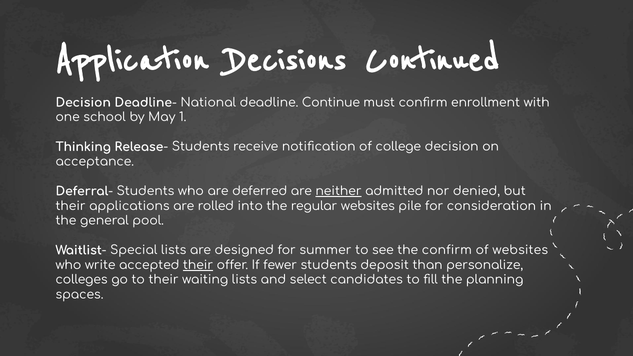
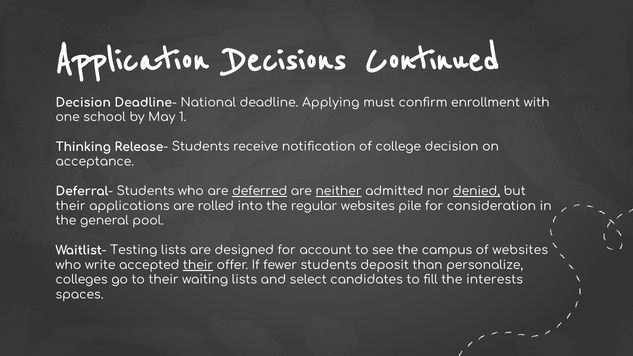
Continue: Continue -> Applying (331, 103)
deferred underline: none -> present (260, 191)
denied underline: none -> present (477, 191)
Special: Special -> Testing (134, 250)
summer: summer -> account (326, 250)
the confirm: confirm -> campus (447, 250)
planning: planning -> interests (495, 280)
